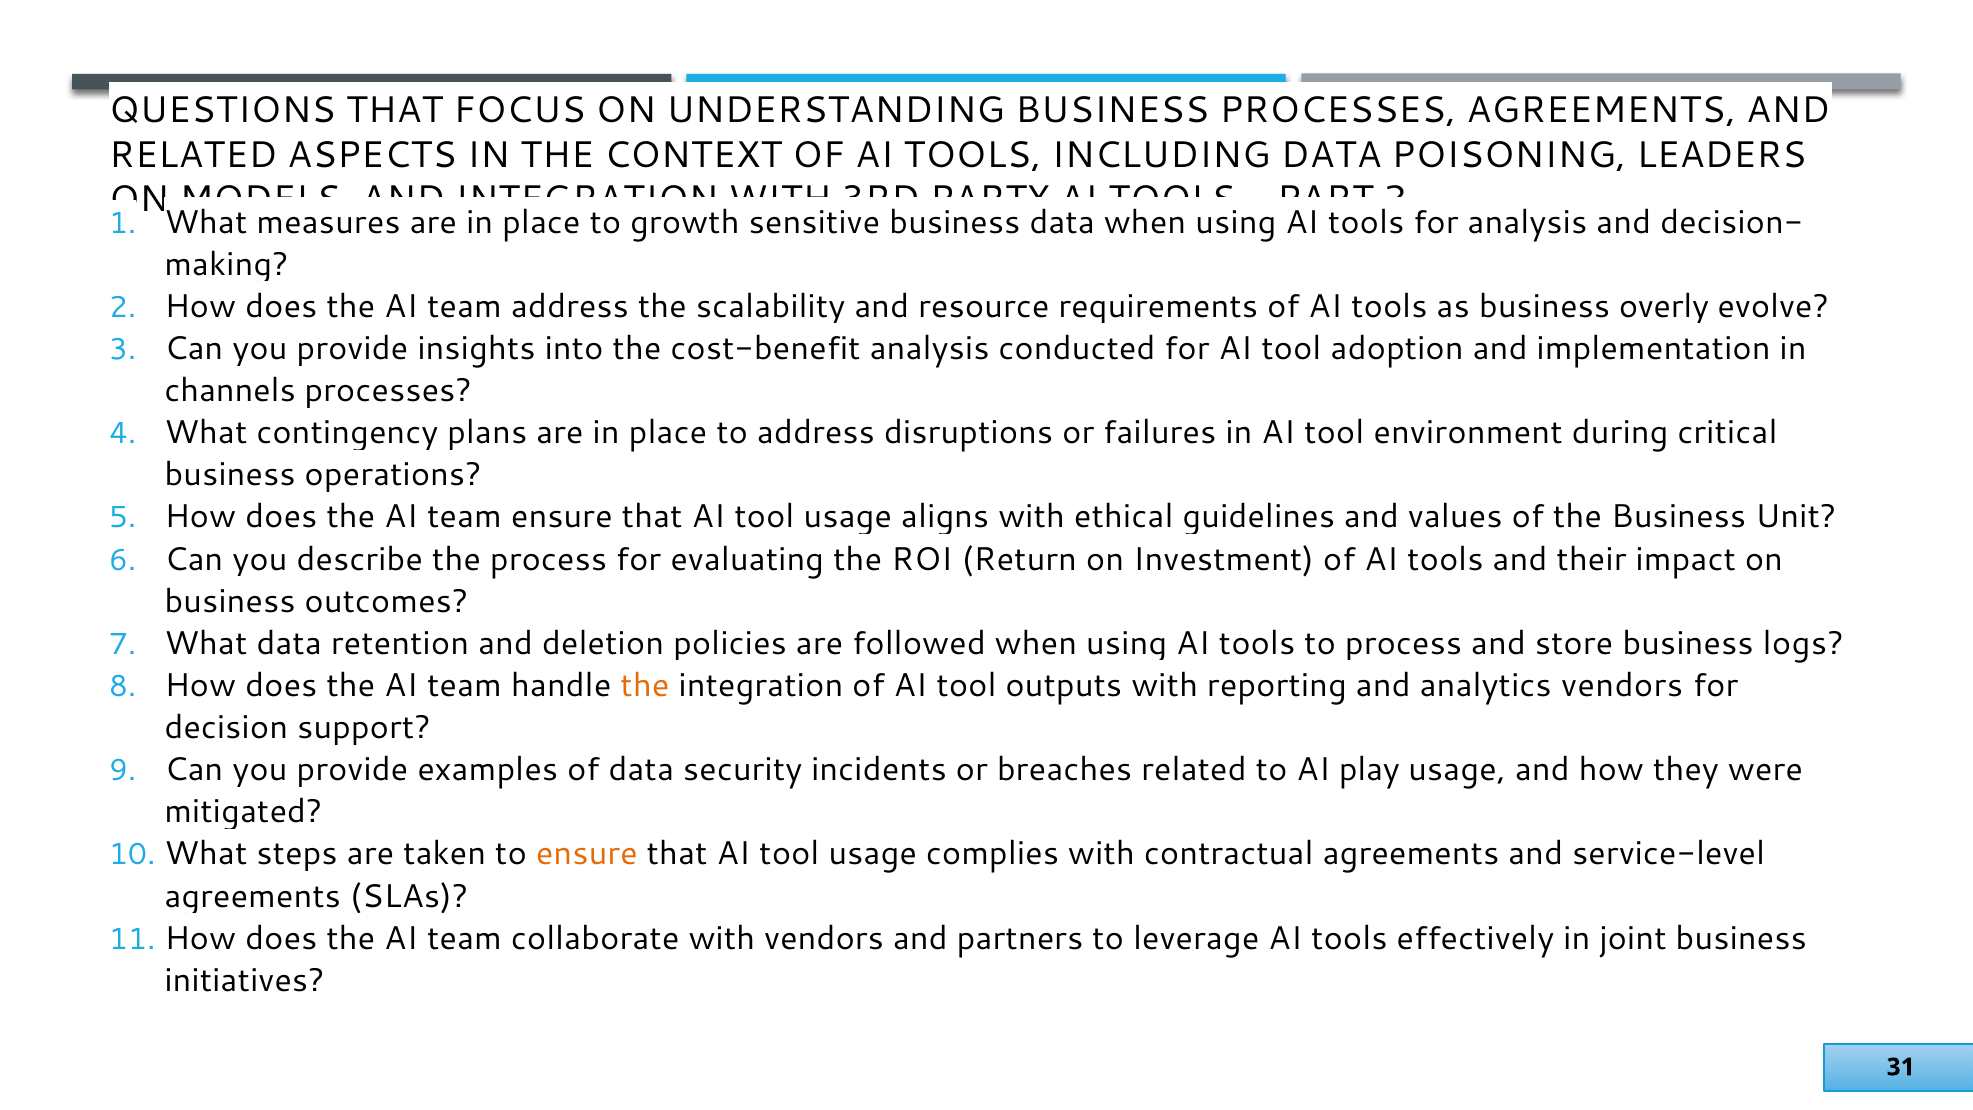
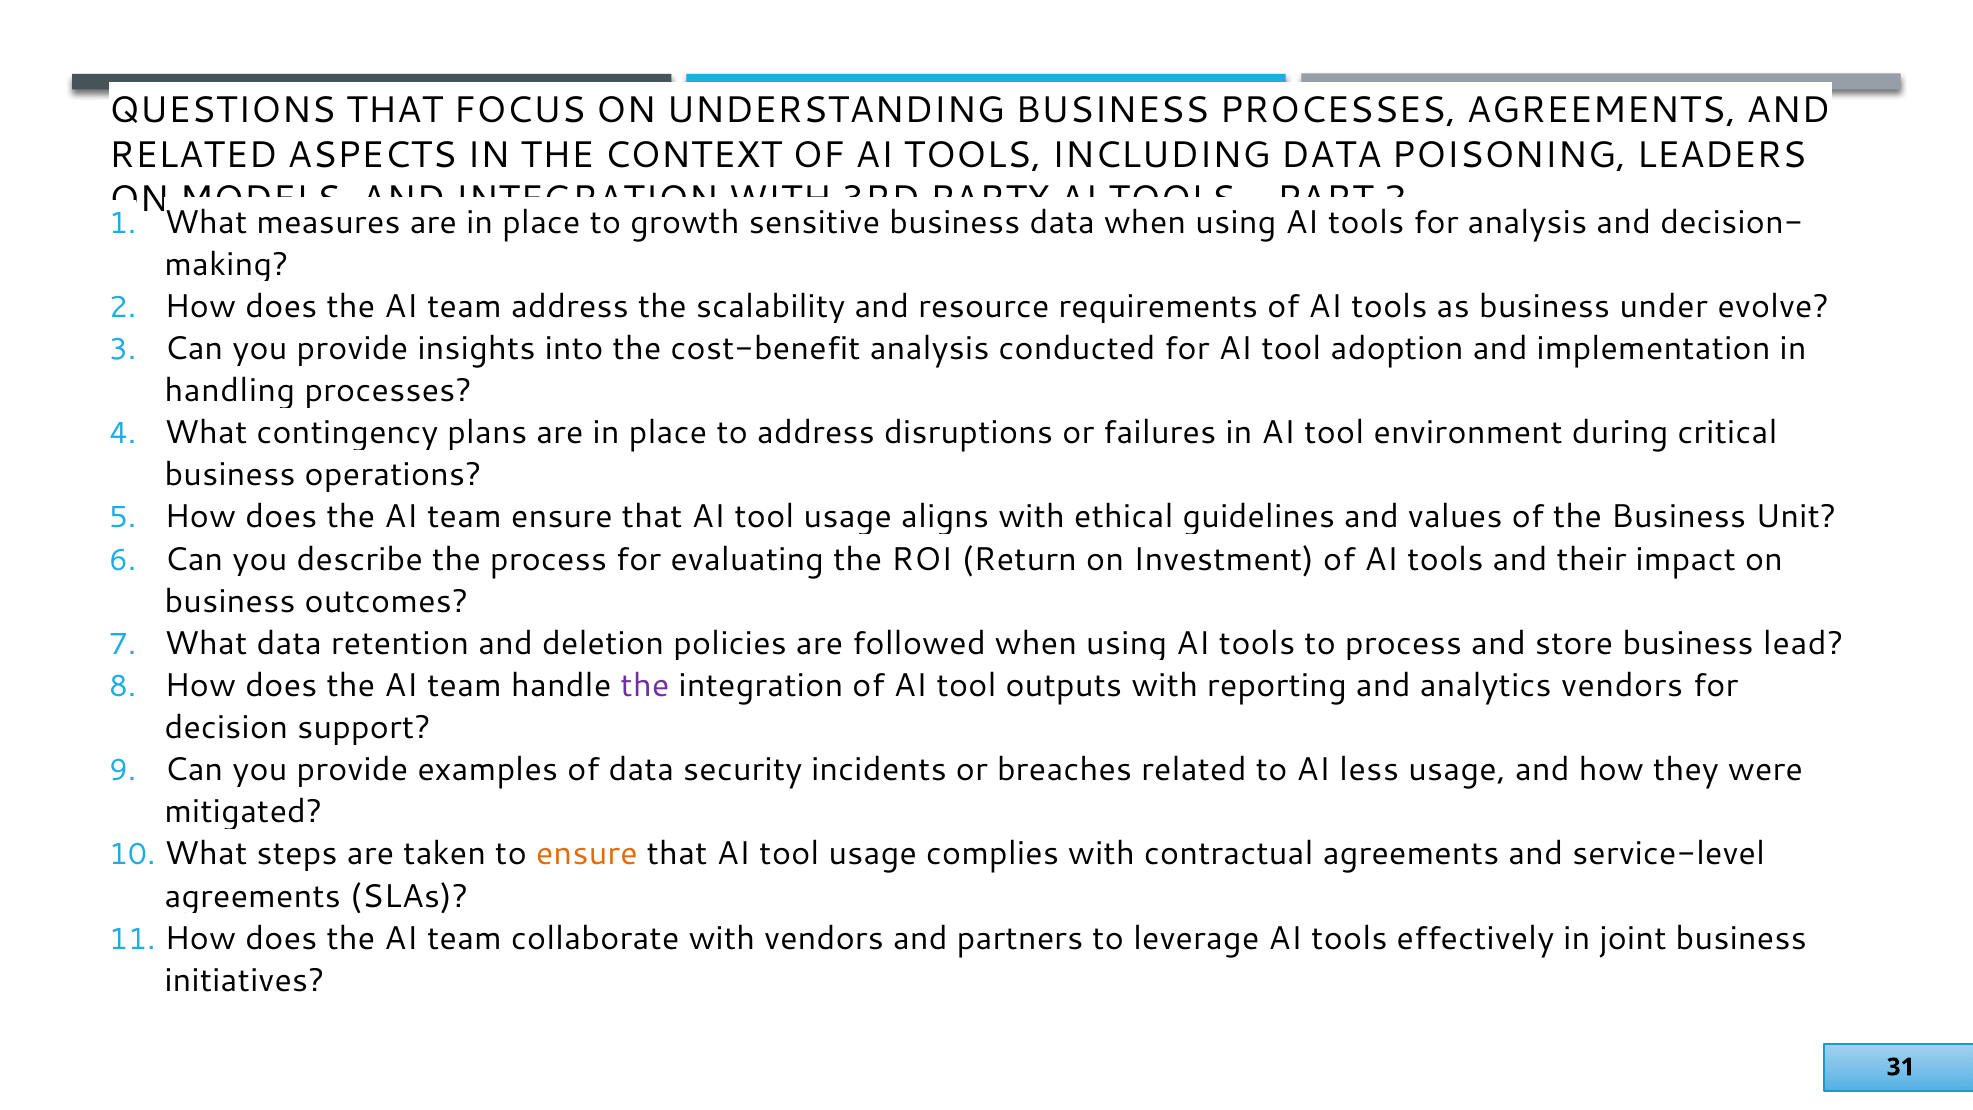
overly: overly -> under (1664, 306)
channels: channels -> handling (230, 391)
logs: logs -> lead (1803, 643)
the colour: orange -> purple (645, 685)
play: play -> less (1369, 770)
